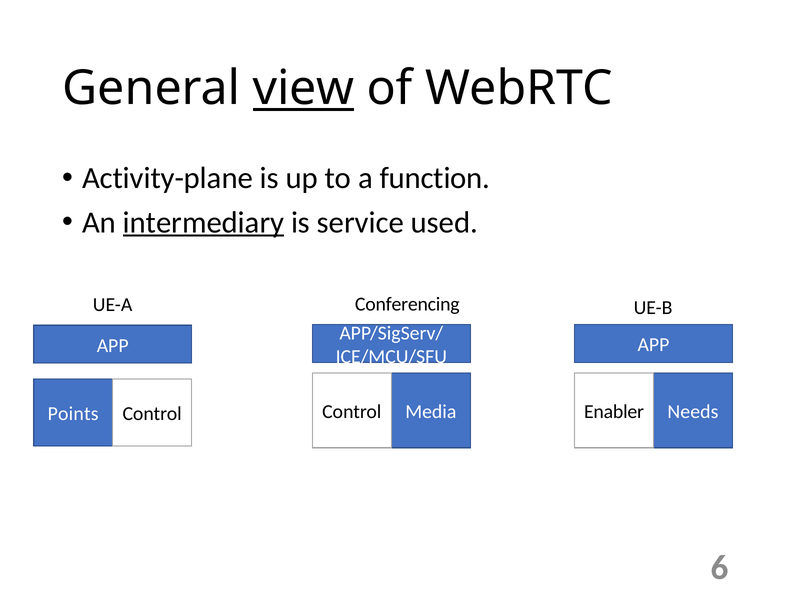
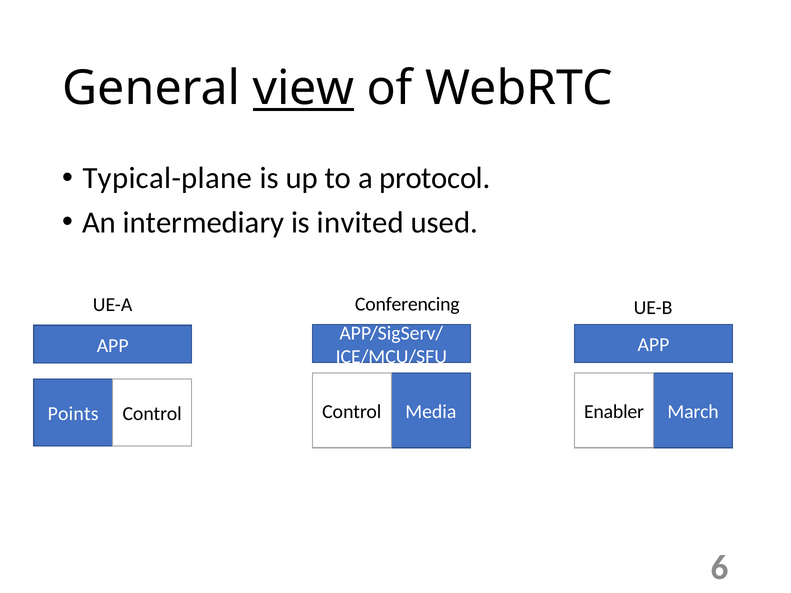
Activity-plane: Activity-plane -> Typical-plane (167, 178)
function: function -> protocol (435, 178)
intermediary underline: present -> none (203, 223)
service: service -> invited (360, 223)
Needs: Needs -> March (693, 412)
